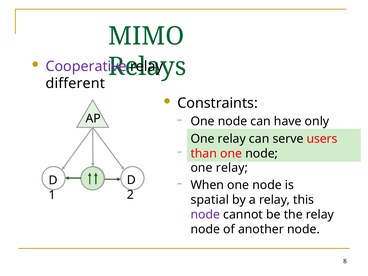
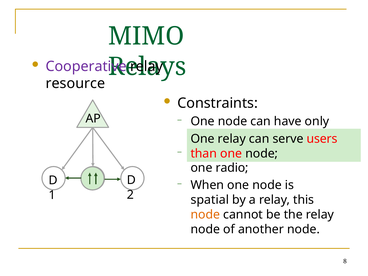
different: different -> resource (75, 84)
relay: relay -> radio (232, 168)
node colour: purple -> orange (205, 215)
